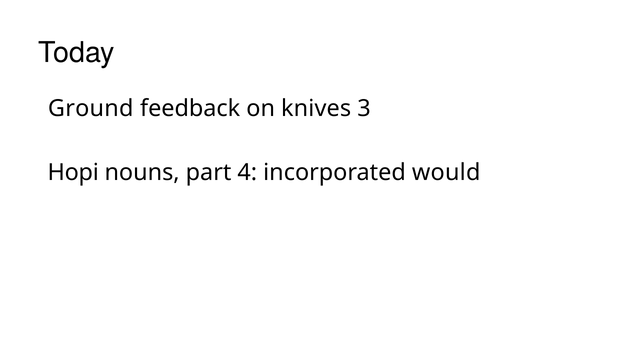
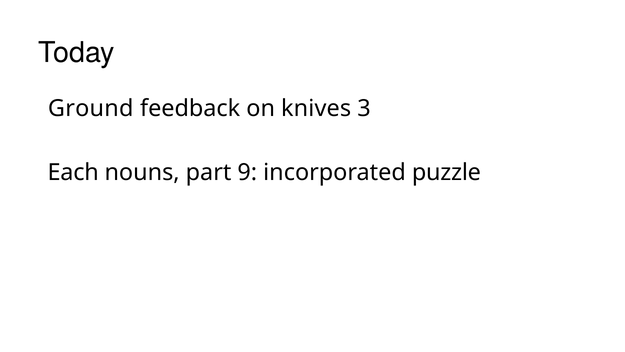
Hopi: Hopi -> Each (73, 172)
4: 4 -> 9 (247, 172)
would: would -> puzzle (446, 172)
